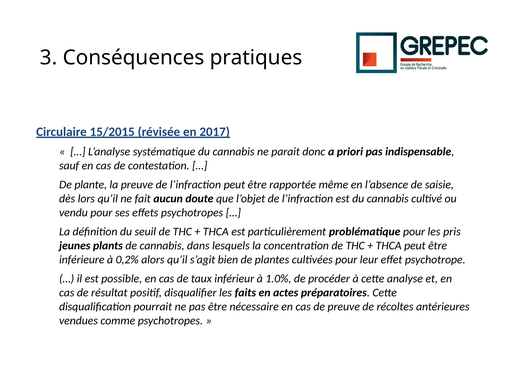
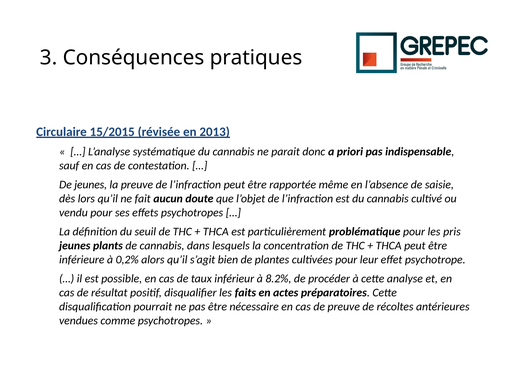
2017: 2017 -> 2013 (215, 132)
De plante: plante -> jeunes (91, 185)
1.0%: 1.0% -> 8.2% (278, 279)
